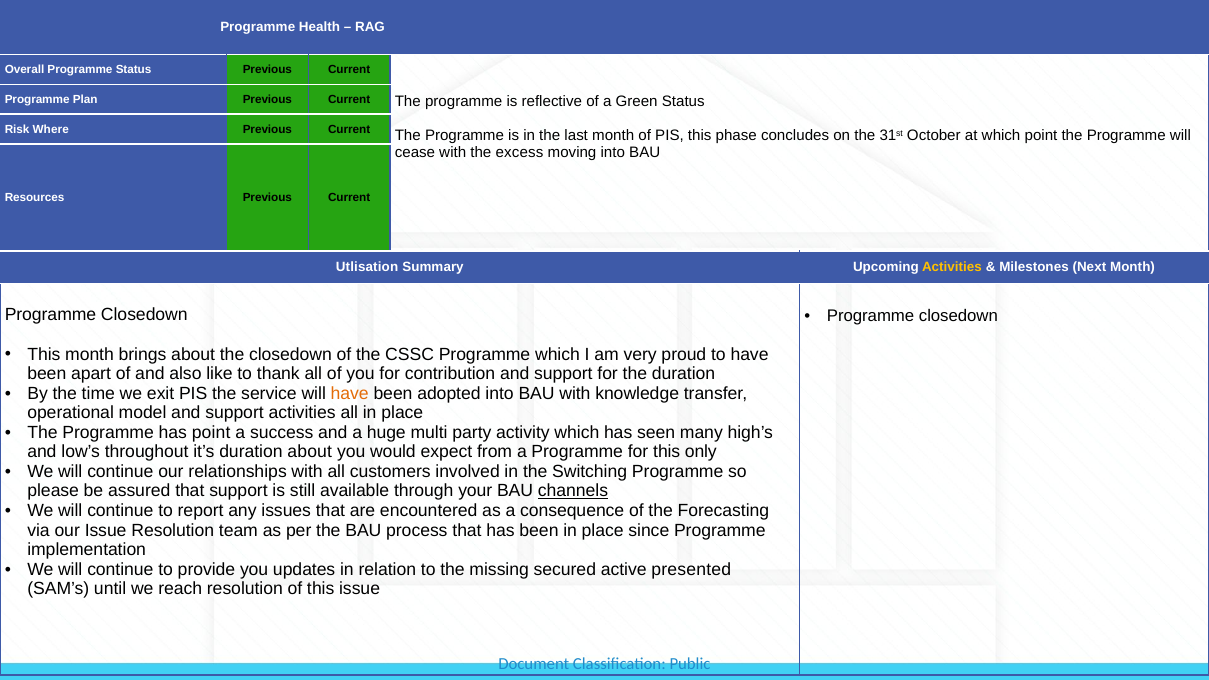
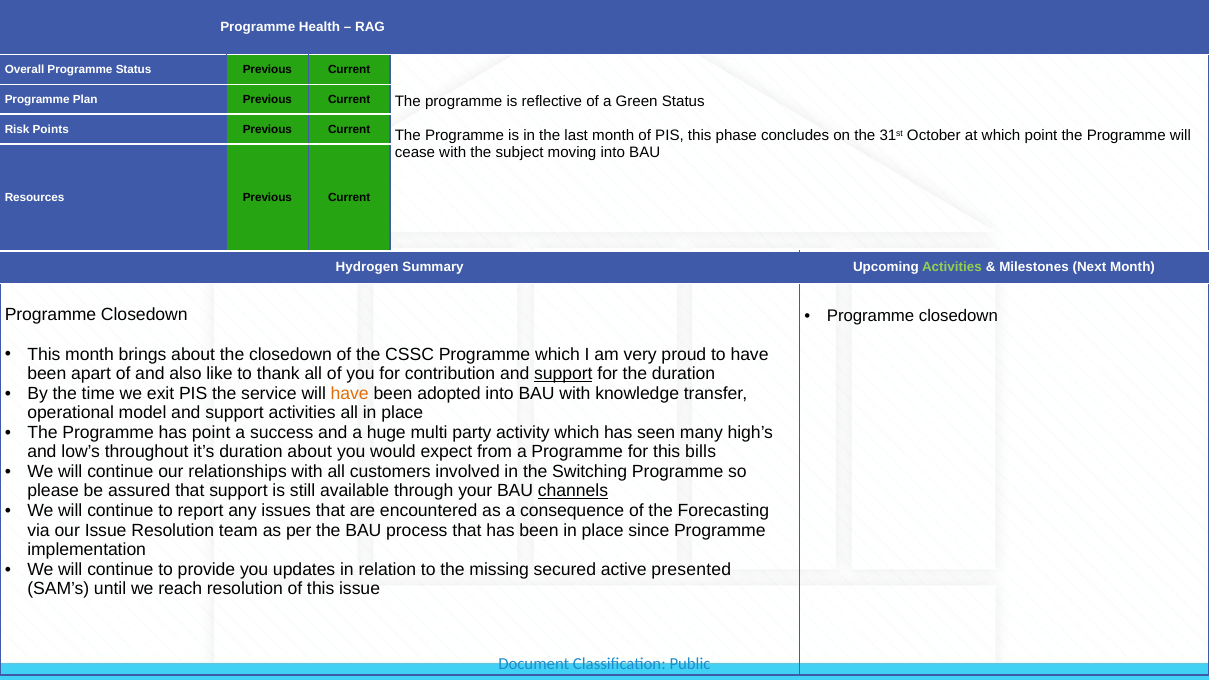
Where: Where -> Points (51, 129)
excess: excess -> subject (520, 153)
Utlisation: Utlisation -> Hydrogen (367, 267)
Activities colour: yellow -> light green (952, 267)
support underline: none -> present (563, 374)
only: only -> bills (701, 452)
